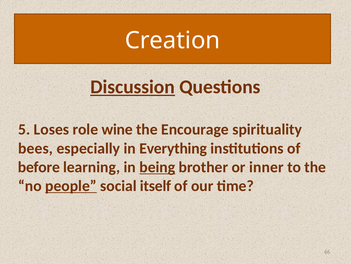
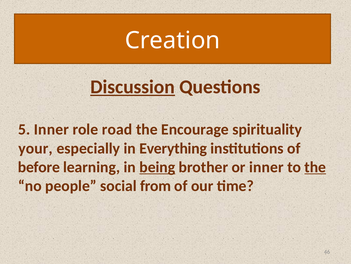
5 Loses: Loses -> Inner (51, 129)
wine: wine -> road (117, 129)
bees: bees -> your (36, 148)
the underline: none -> present (315, 167)
people underline: present -> none (71, 185)
itself: itself -> from (156, 185)
